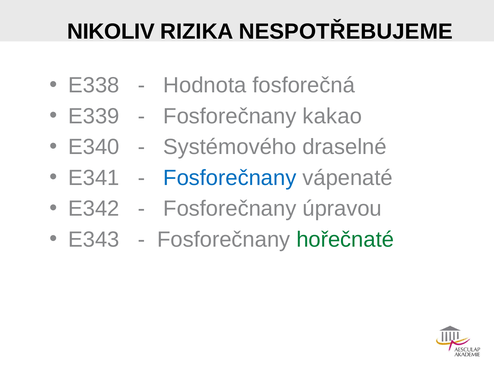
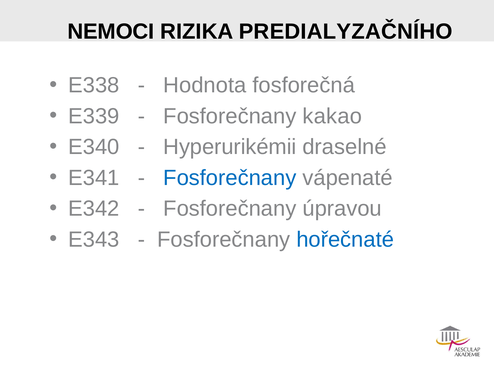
NIKOLIV: NIKOLIV -> NEMOCI (111, 31)
NESPOTŘEBUJEME: NESPOTŘEBUJEME -> PREDIALYZAČNÍHO (346, 31)
Systémového: Systémového -> Hyperurikémii (230, 147)
hořečnaté colour: green -> blue (345, 239)
